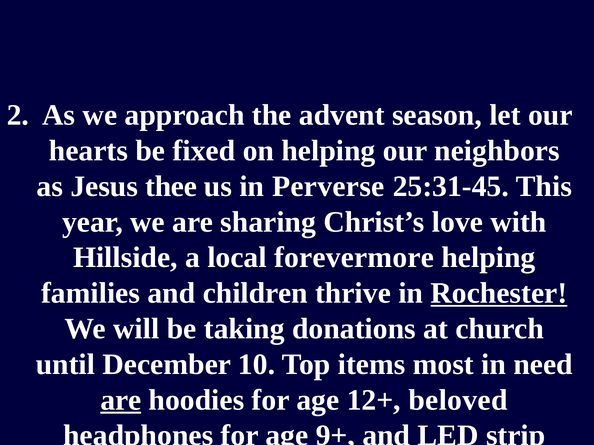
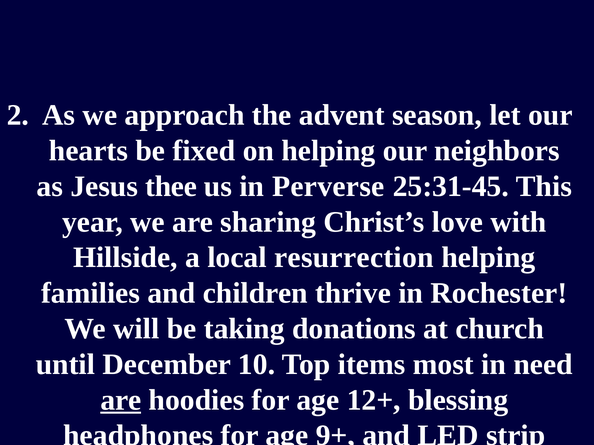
forevermore: forevermore -> resurrection (354, 258)
Rochester underline: present -> none (499, 293)
beloved: beloved -> blessing (458, 400)
